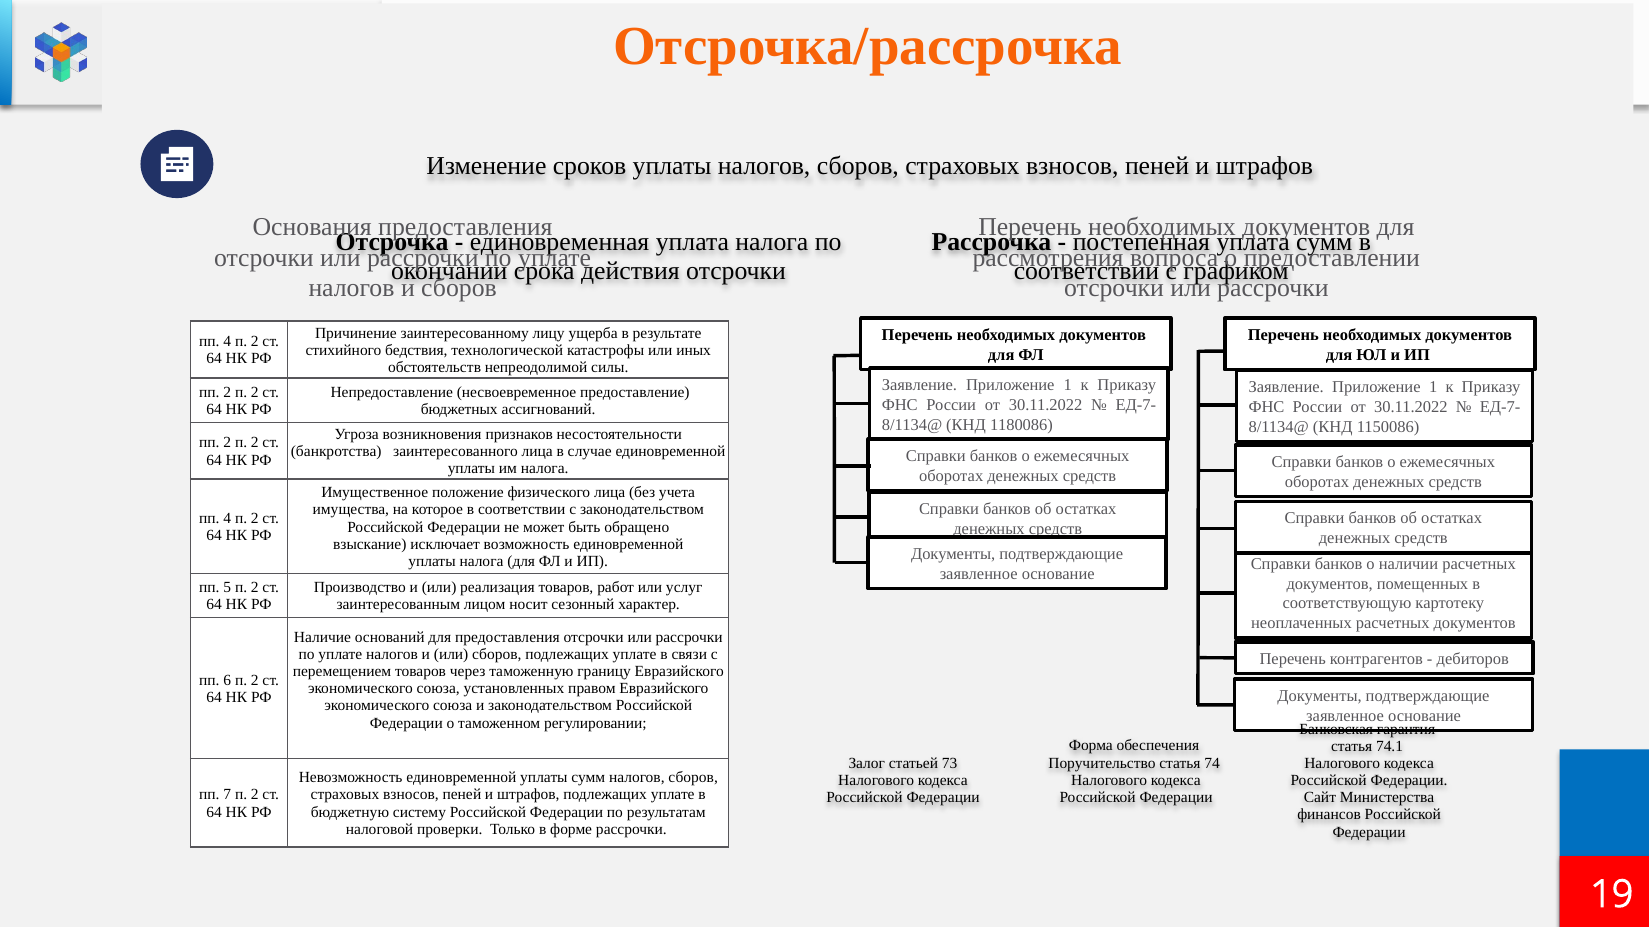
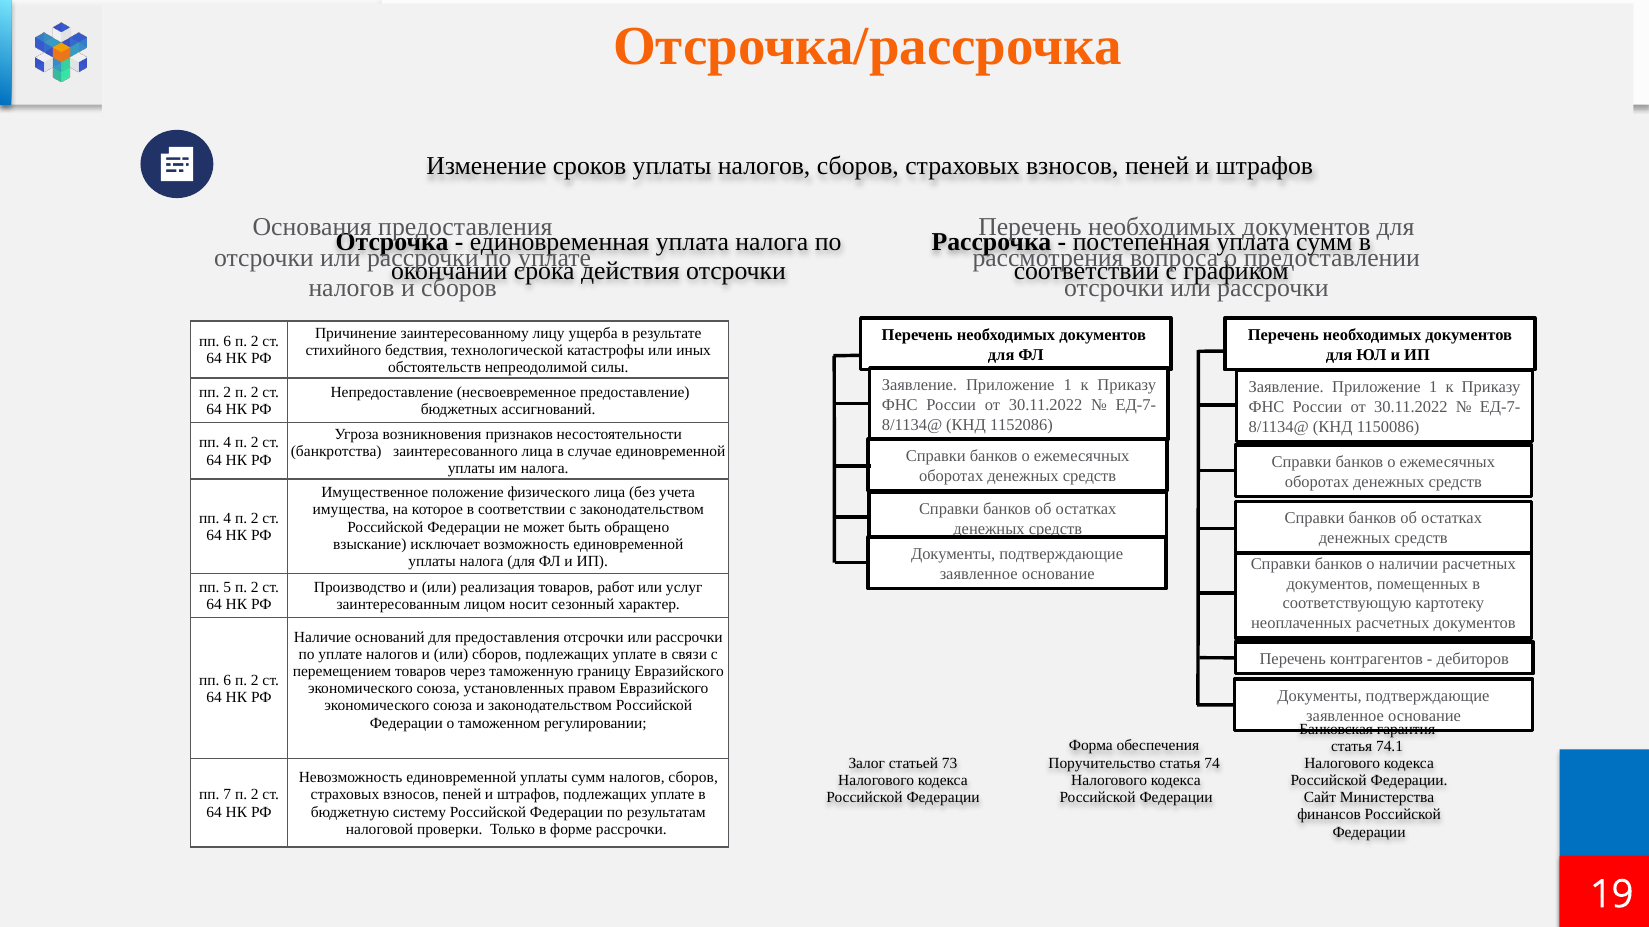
4: 4 -> 6 (227, 342)
1180086: 1180086 -> 1152086 (1021, 425)
2: 2 -> 4 (227, 443)
